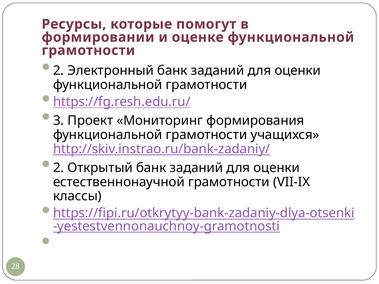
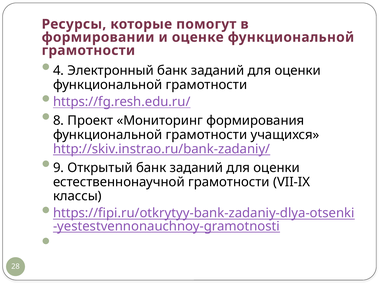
2: 2 -> 4 (59, 71)
3: 3 -> 8 (59, 121)
2: 2 -> 9 (59, 168)
